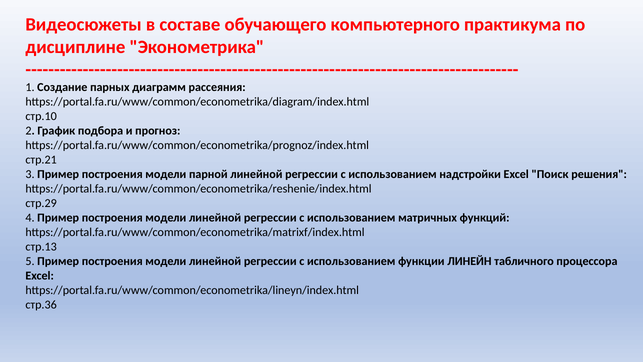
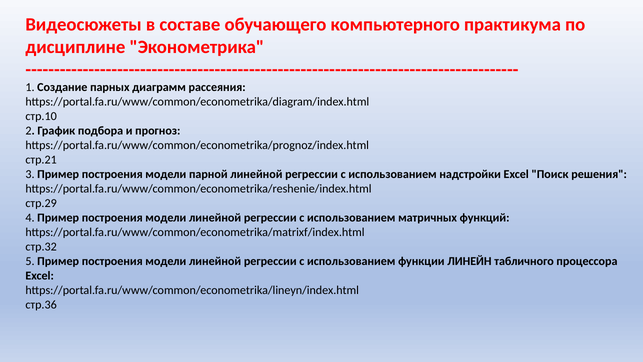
стр.13: стр.13 -> стр.32 (41, 247)
